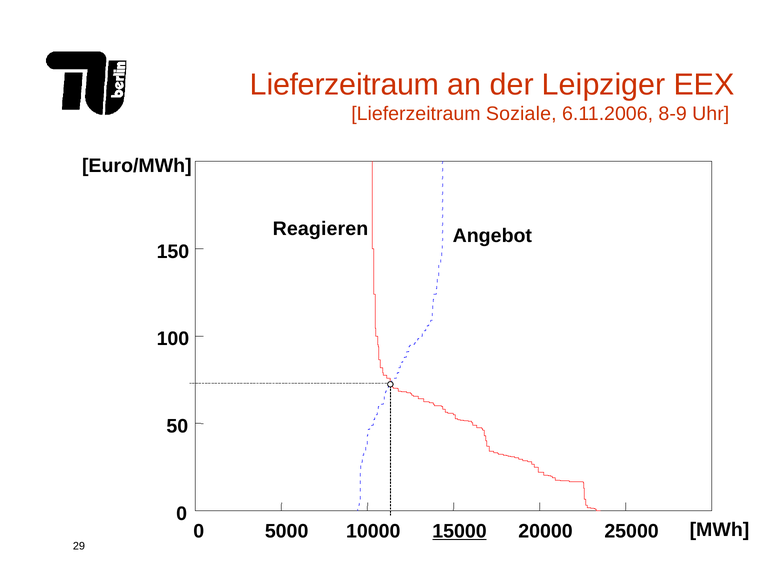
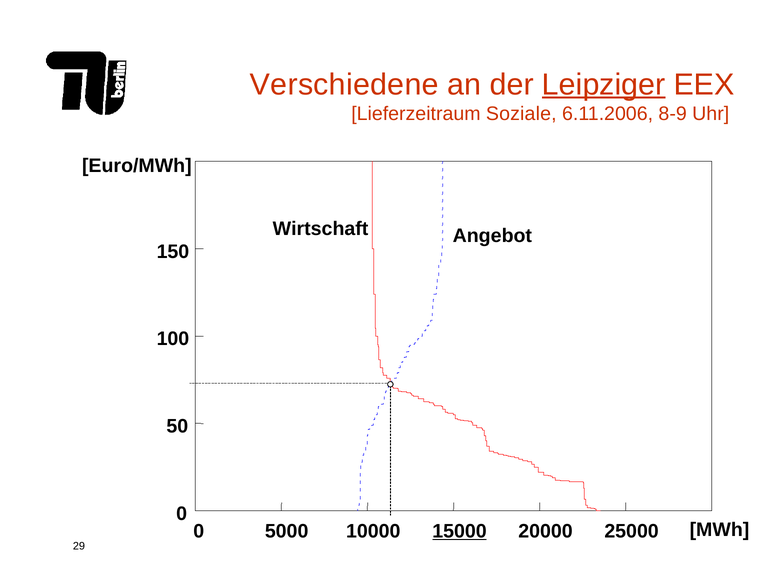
Lieferzeitraum: Lieferzeitraum -> Verschiedene (344, 85)
Leipziger underline: none -> present (604, 85)
Reagieren: Reagieren -> Wirtschaft (321, 229)
